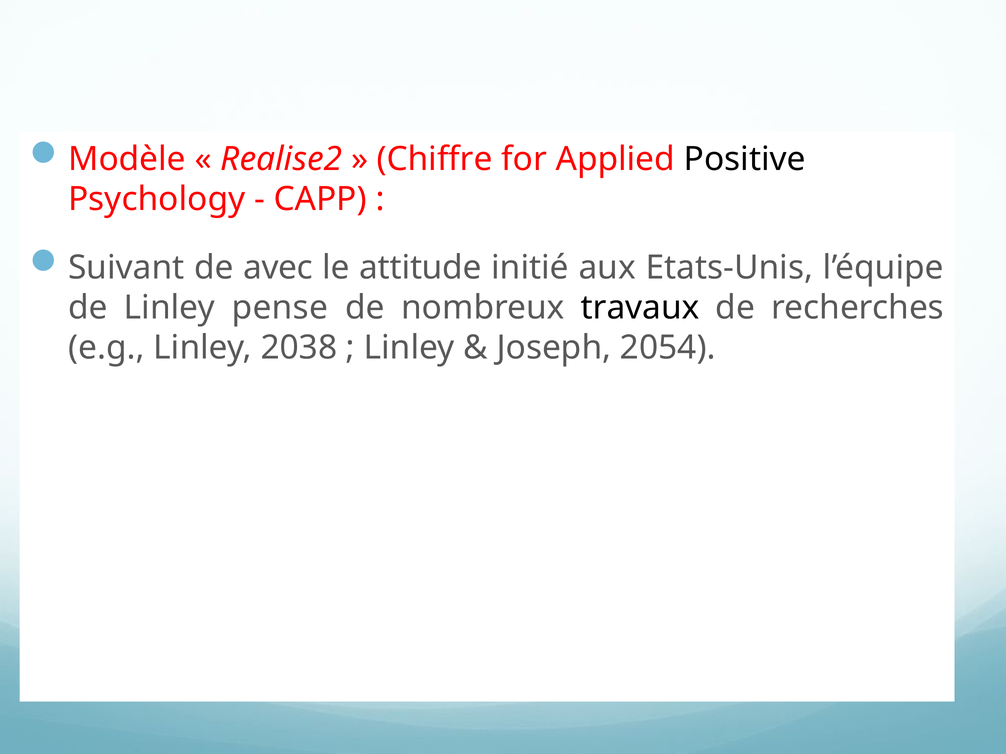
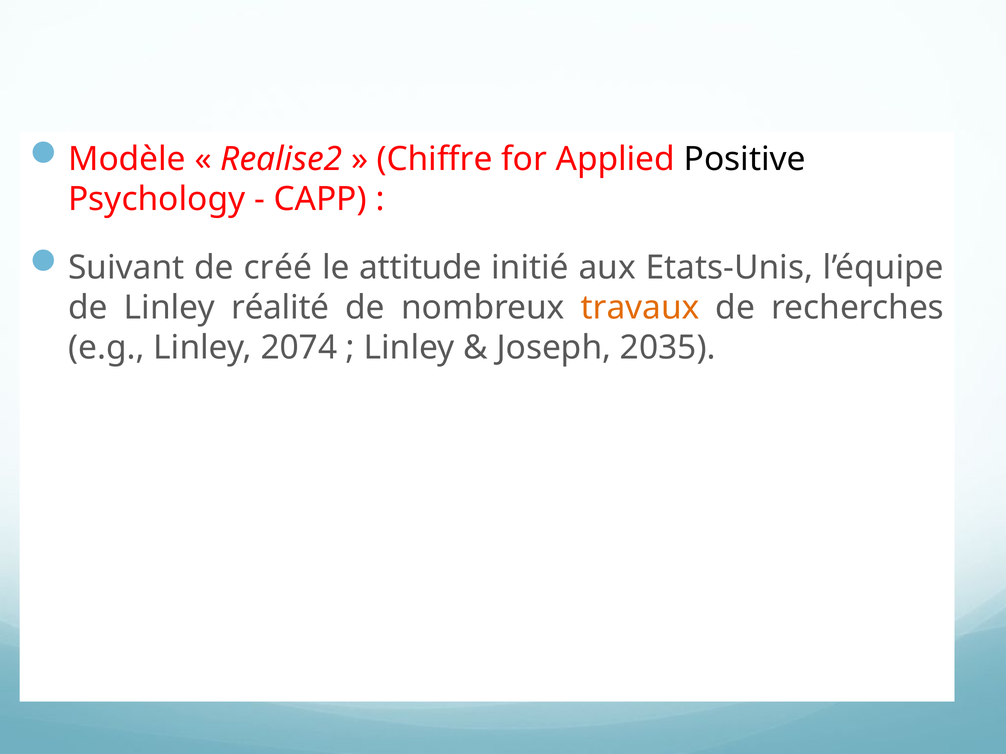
avec: avec -> créé (278, 268)
pense: pense -> réalité (280, 308)
travaux colour: black -> orange (640, 308)
2038: 2038 -> 2074 (299, 348)
2054: 2054 -> 2035 (668, 348)
